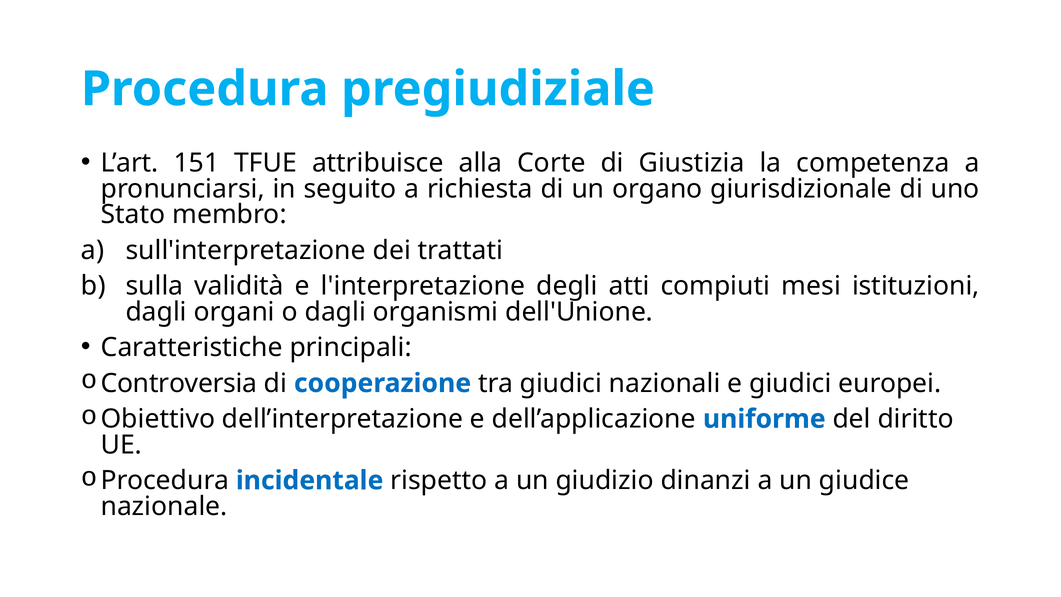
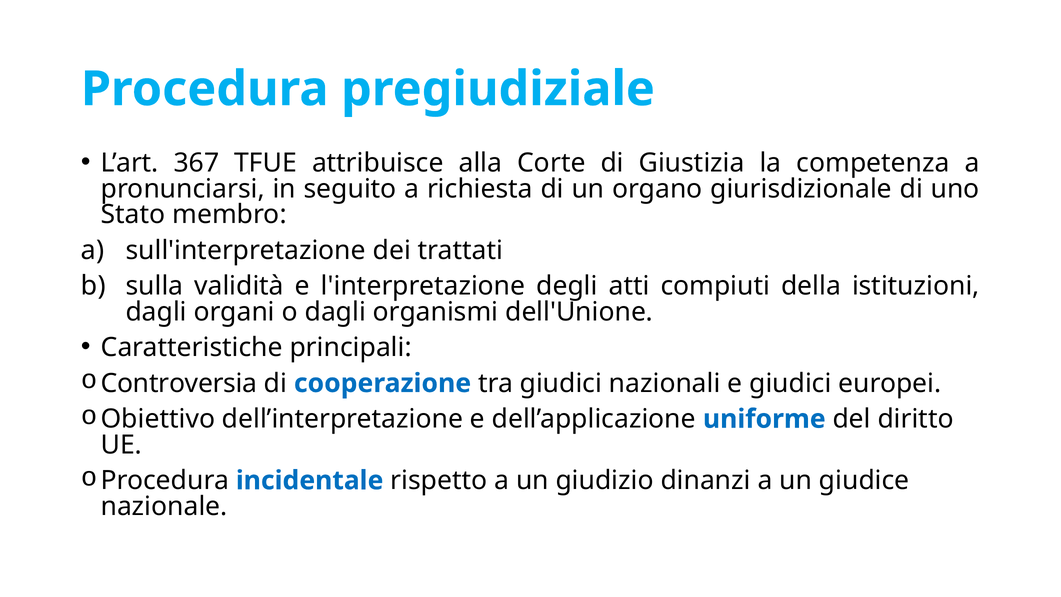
151: 151 -> 367 (196, 163)
mesi: mesi -> della (811, 286)
